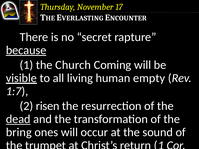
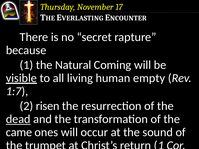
because underline: present -> none (26, 50)
Church: Church -> Natural (73, 65)
bring: bring -> came (19, 132)
